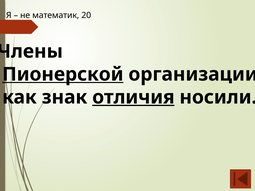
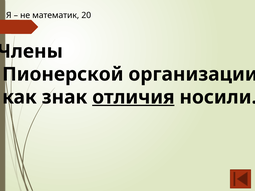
Пионерской underline: present -> none (63, 74)
